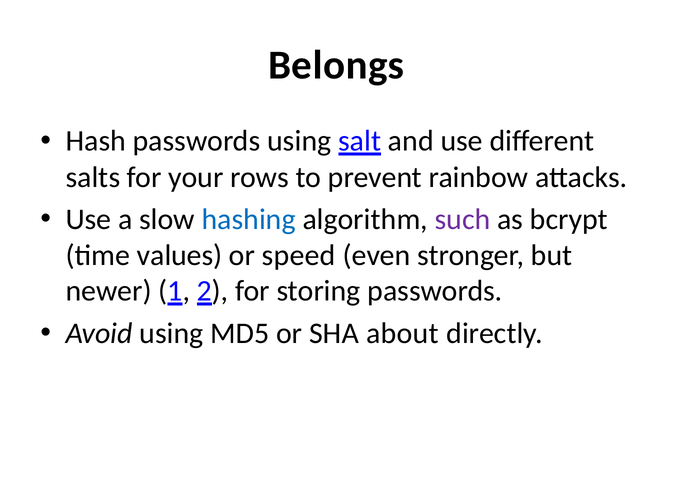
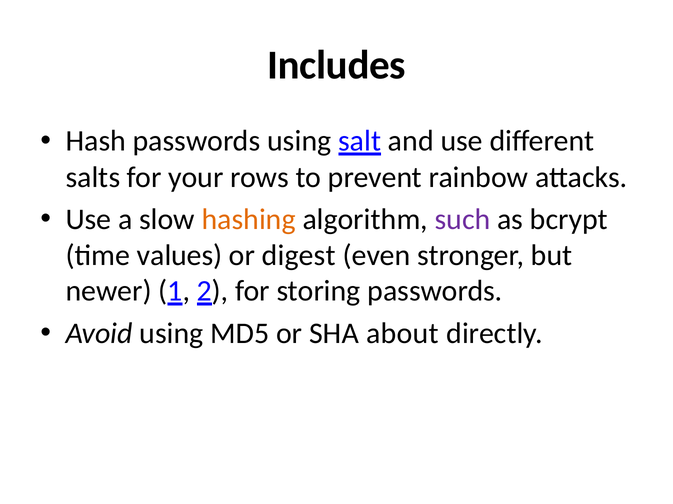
Belongs: Belongs -> Includes (337, 65)
hashing colour: blue -> orange (249, 220)
speed: speed -> digest (299, 256)
